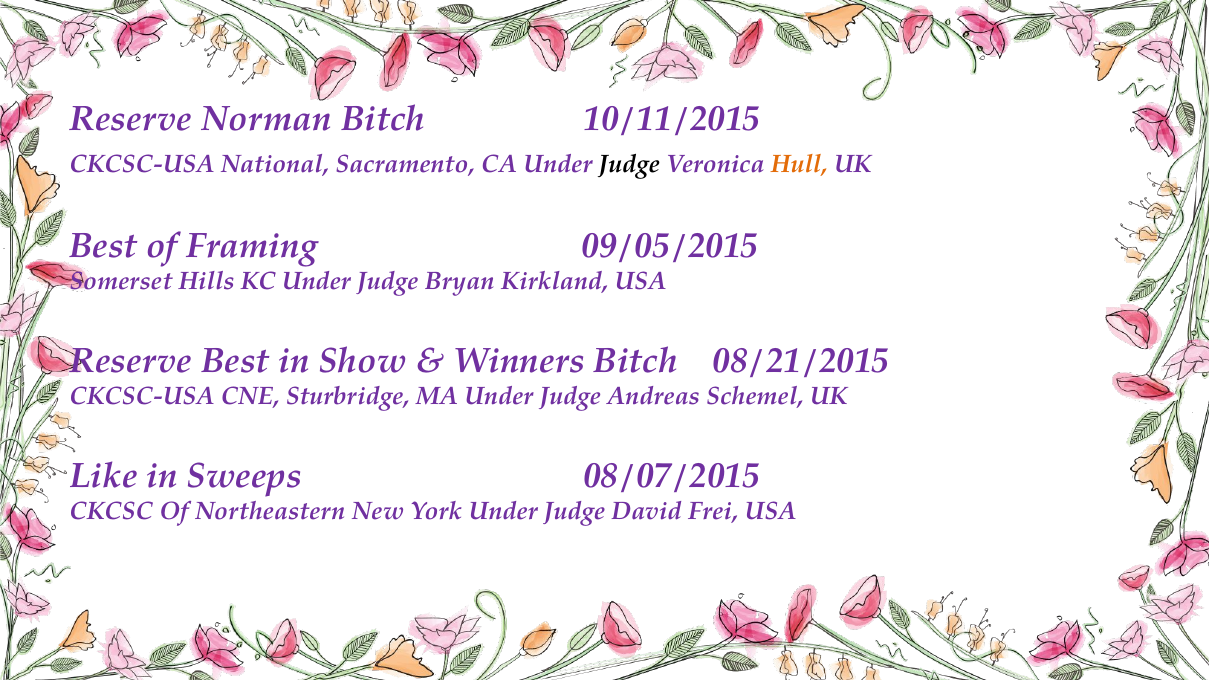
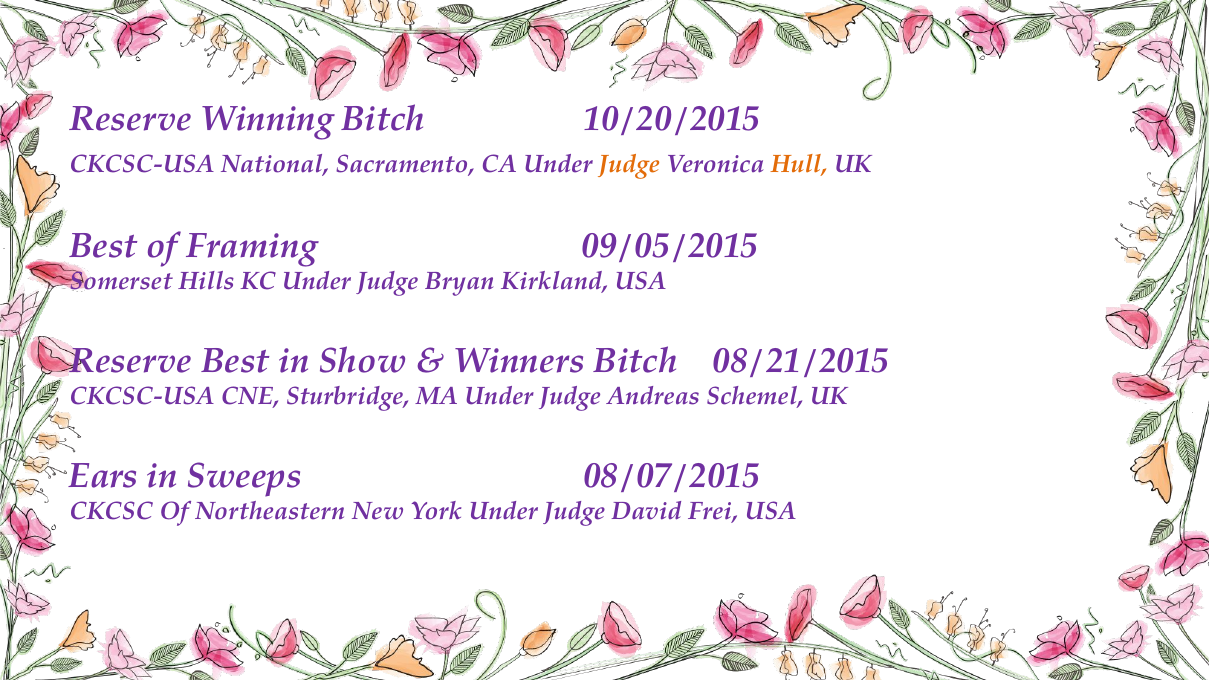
Norman: Norman -> Winning (267, 119)
10/11/2015: 10/11/2015 -> 10/20/2015 (672, 119)
Judge colour: black -> orange (629, 164)
Like: Like -> Ears (104, 476)
